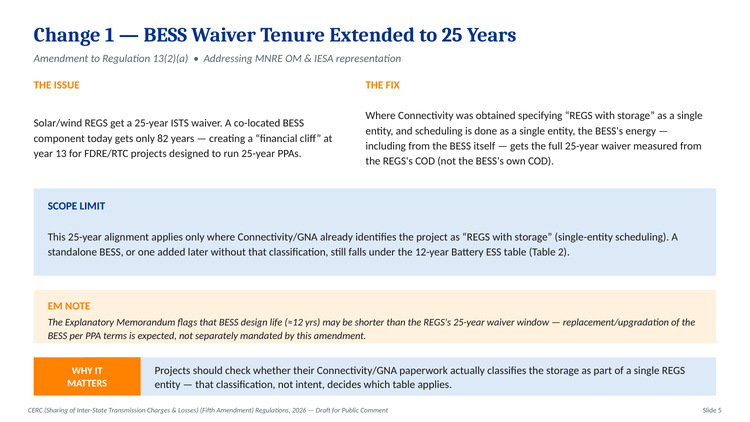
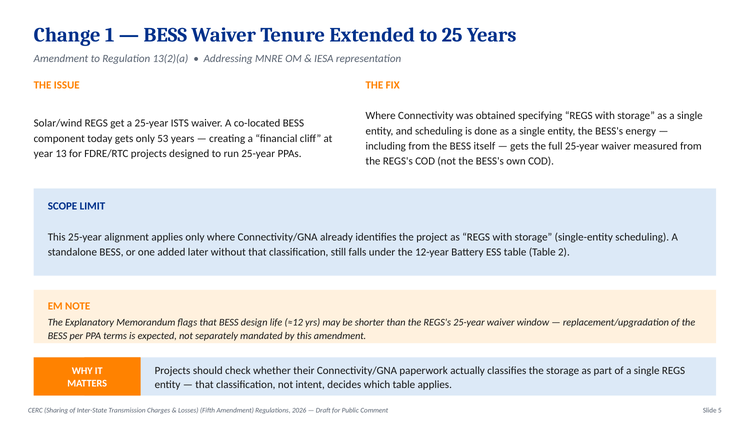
82: 82 -> 53 (163, 138)
